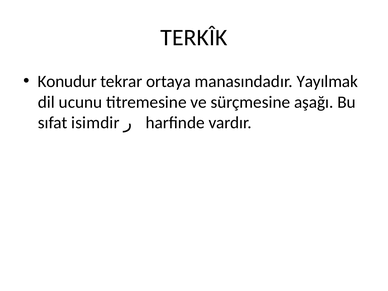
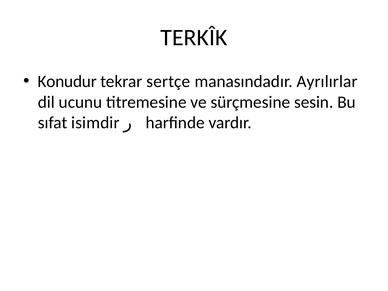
ortaya: ortaya -> sertçe (168, 81)
Yayılmak: Yayılmak -> Ayrılırlar (327, 81)
aşağı: aşağı -> sesin (314, 102)
